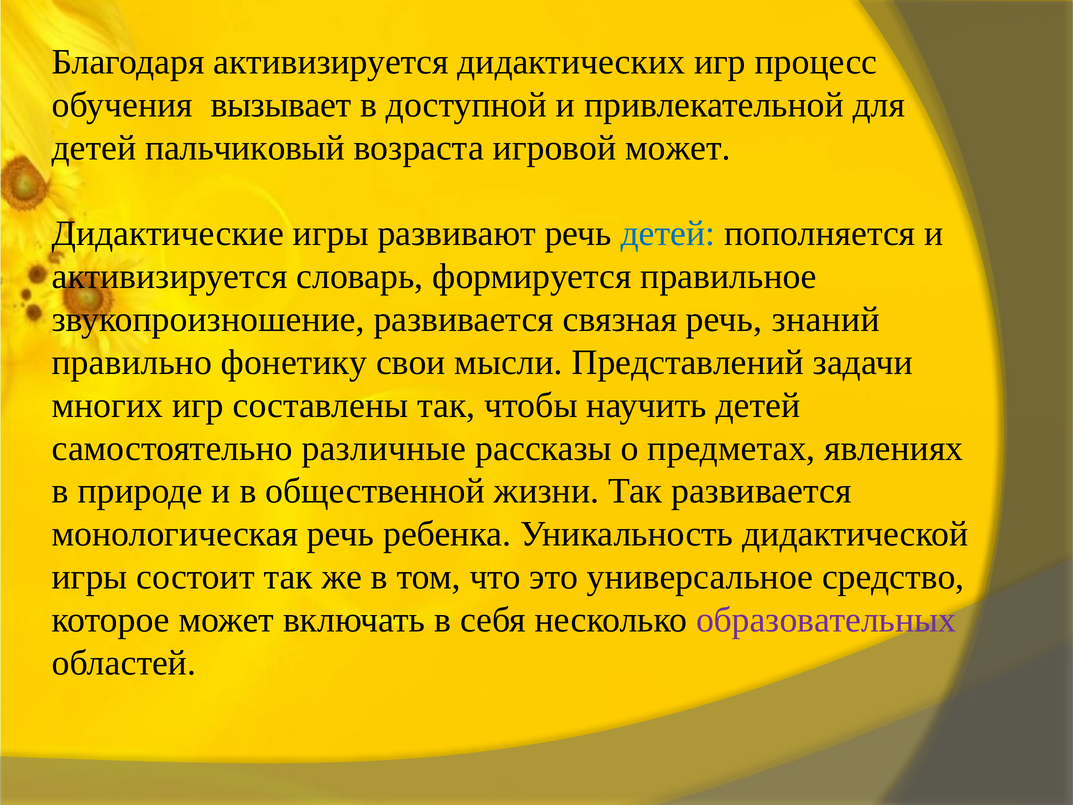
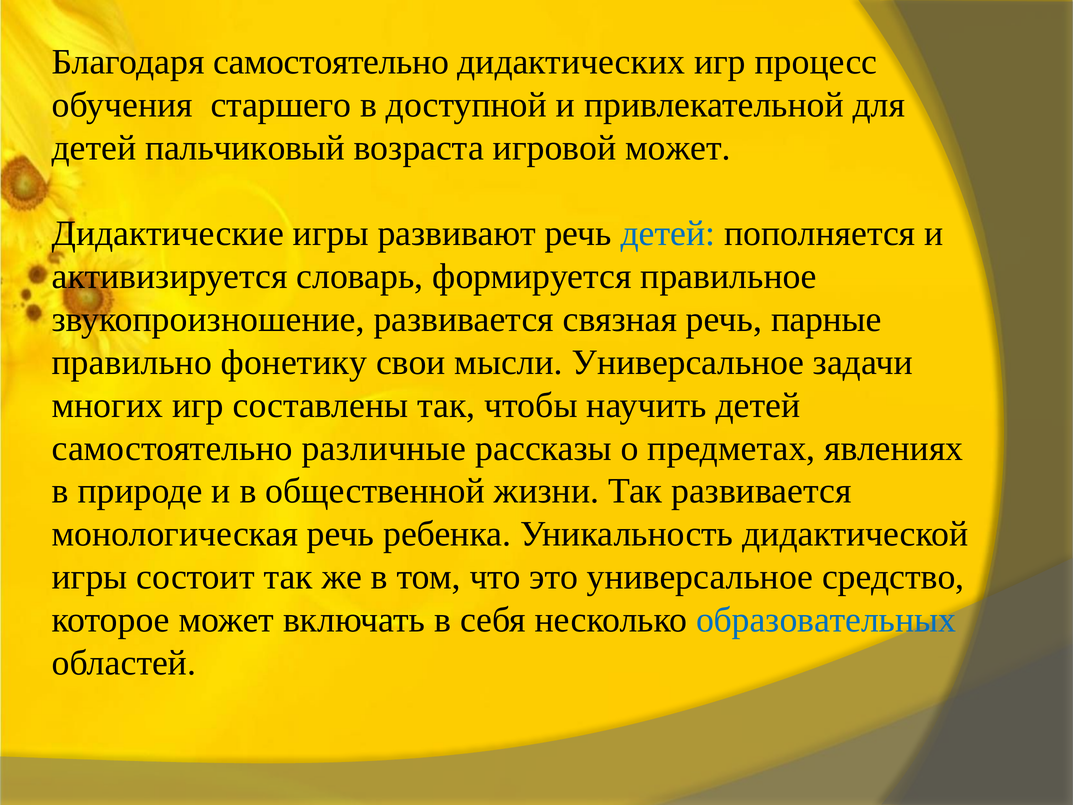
Благодаря активизируется: активизируется -> самостоятельно (331, 62)
вызывает: вызывает -> старшего (281, 105)
знаний: знаний -> парные (826, 319)
мысли Представлений: Представлений -> Универсальное (688, 362)
образовательных colour: purple -> blue (826, 620)
